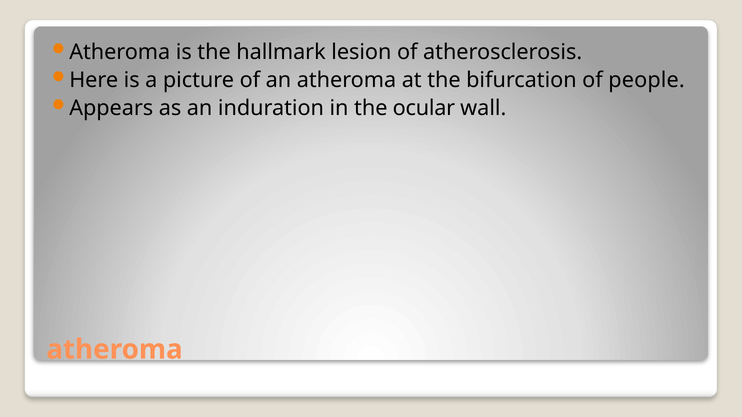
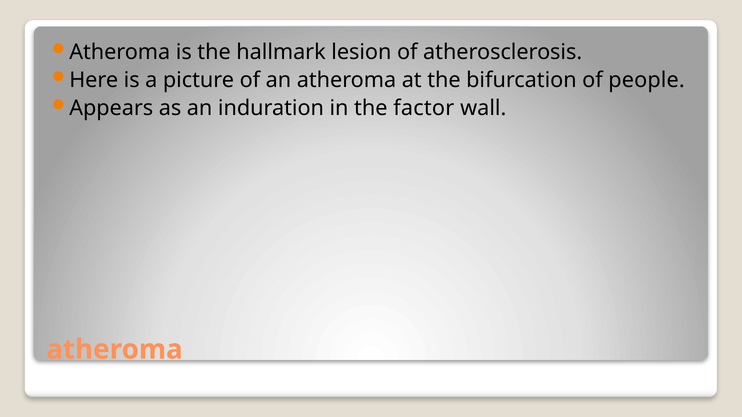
ocular: ocular -> factor (424, 108)
